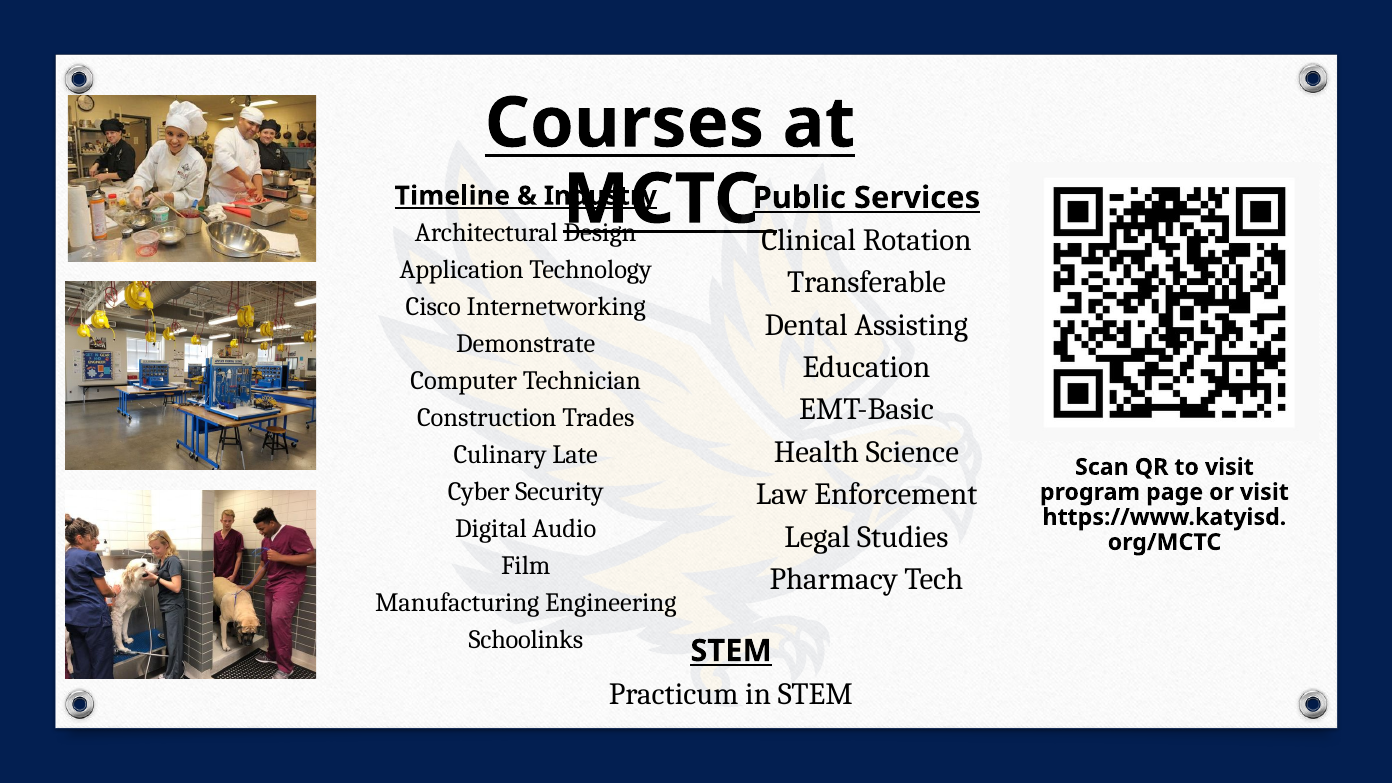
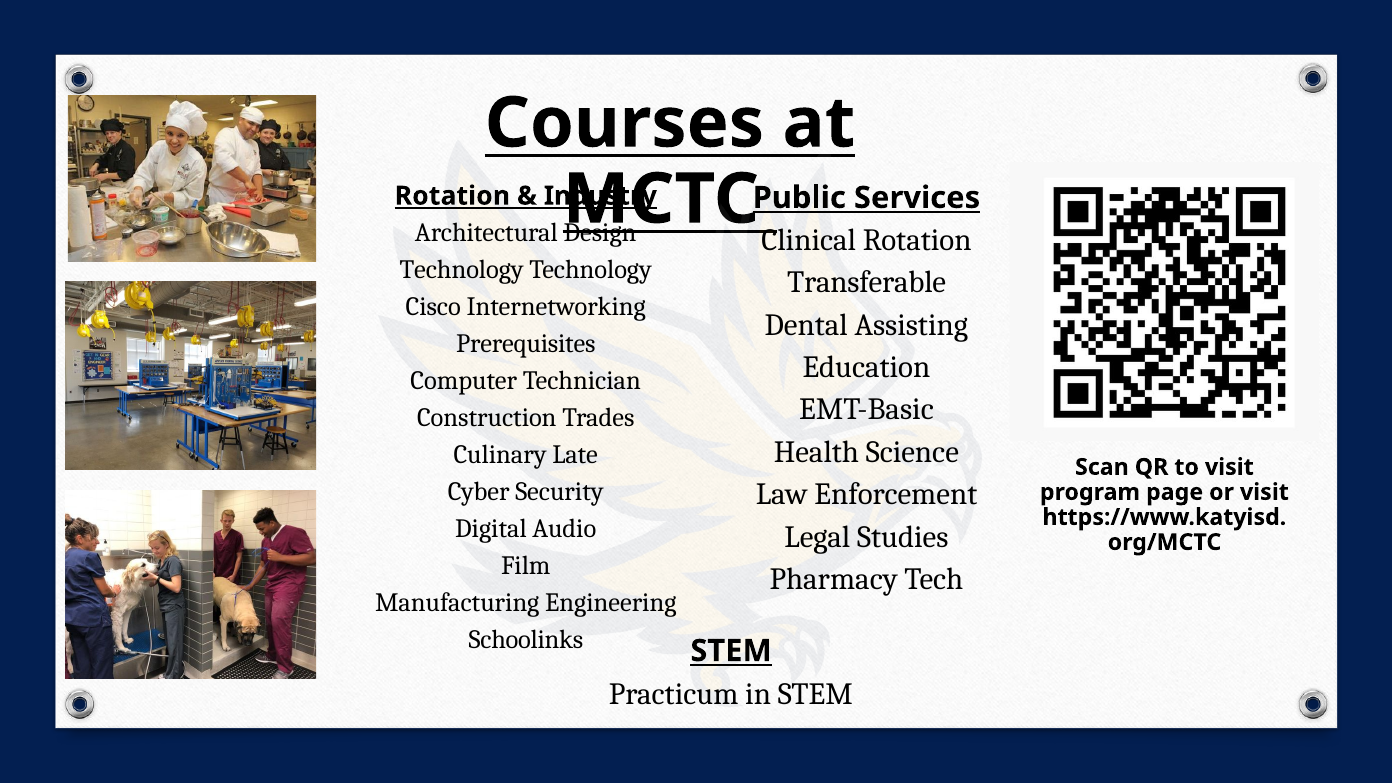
Timeline: Timeline -> Rotation (452, 196)
Application: Application -> Technology (462, 270)
Demonstrate: Demonstrate -> Prerequisites (526, 344)
